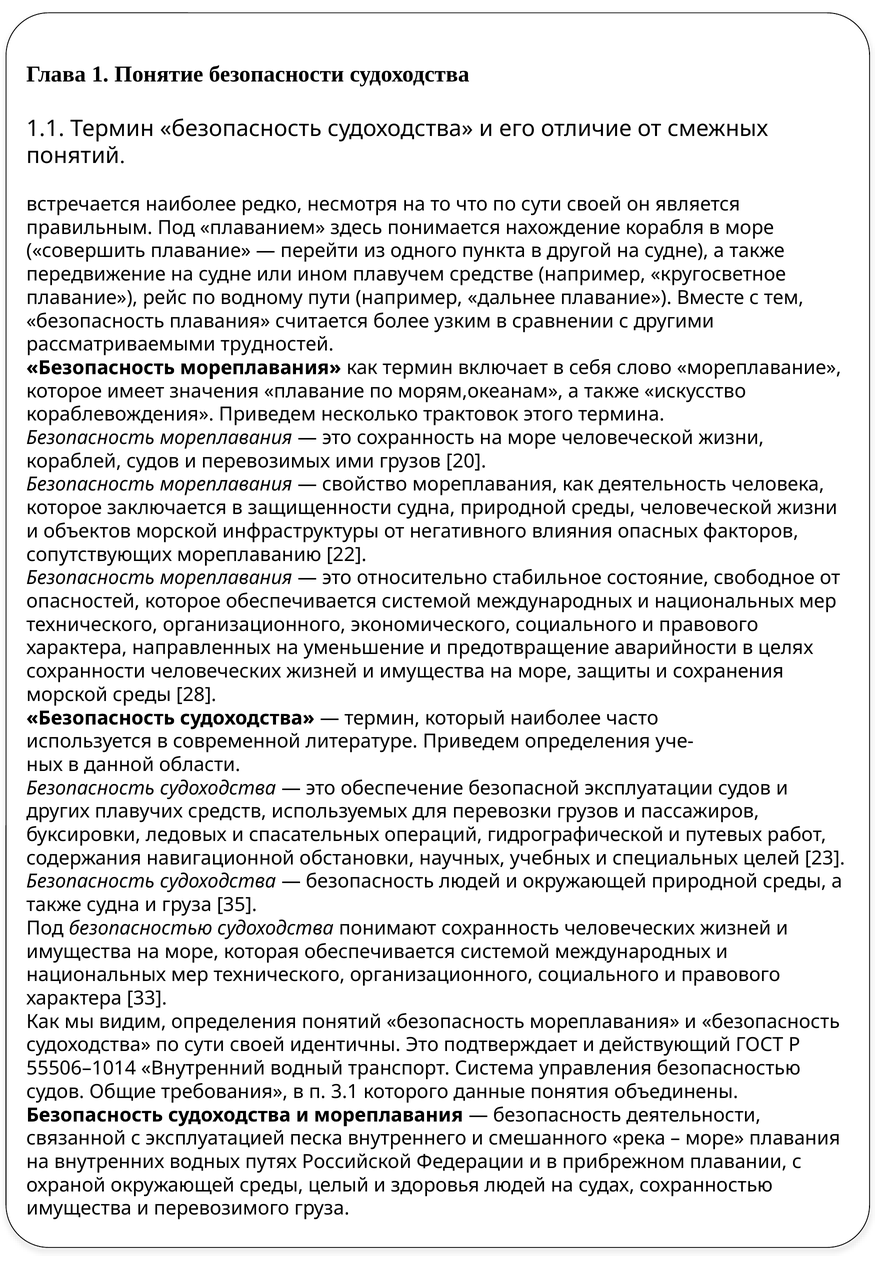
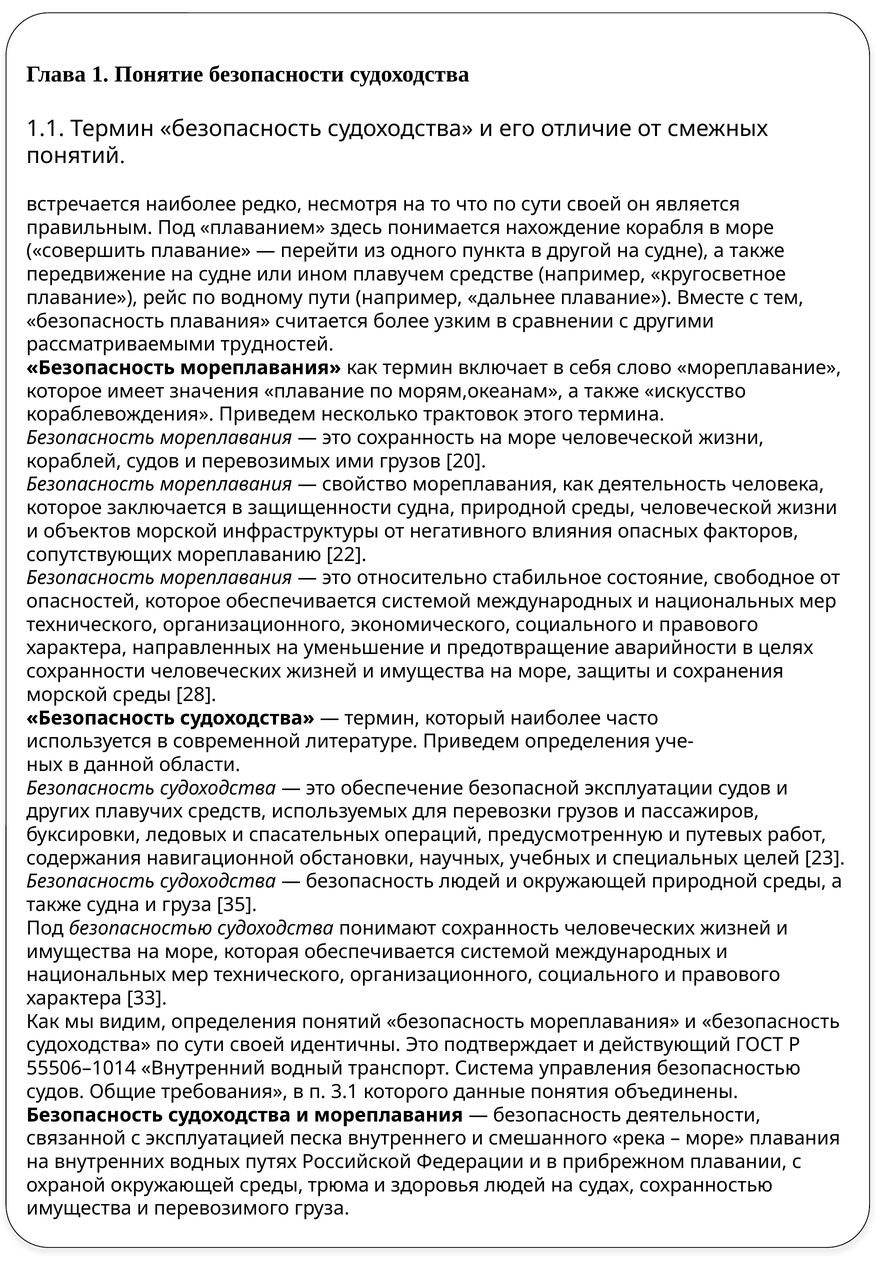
гидрографической: гидрографической -> предусмотренную (575, 835)
целый: целый -> трюма (339, 1185)
